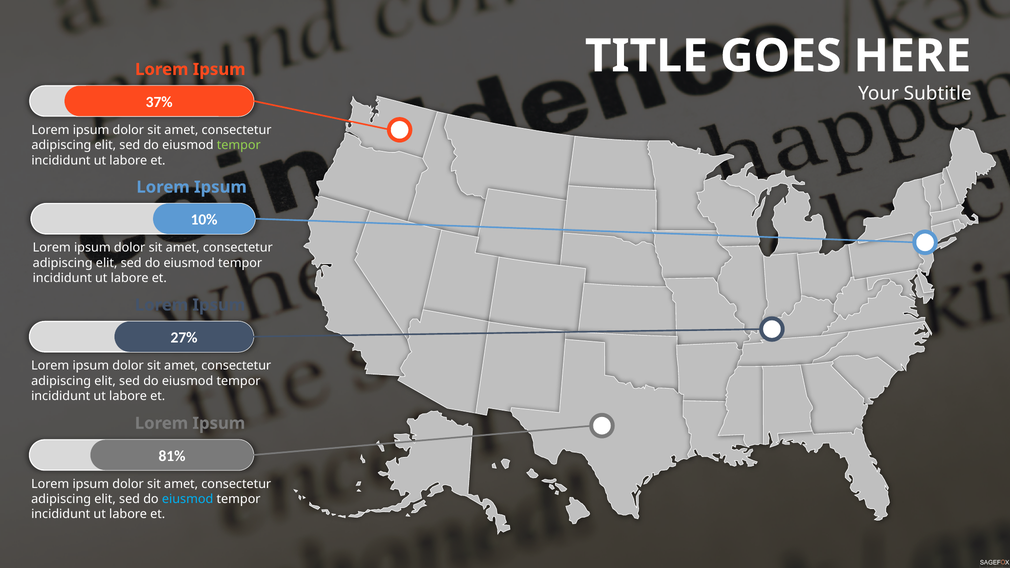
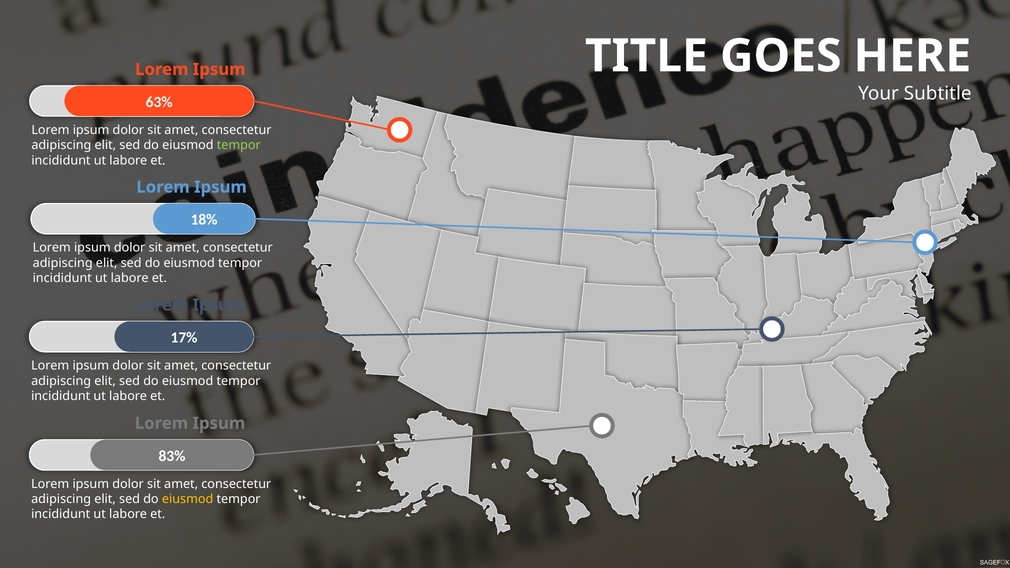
37%: 37% -> 63% (159, 102)
10%: 10% -> 18% (204, 220)
27%: 27% -> 17% (184, 338)
81%: 81% -> 83% (172, 456)
eiusmod colour: light blue -> yellow (188, 499)
